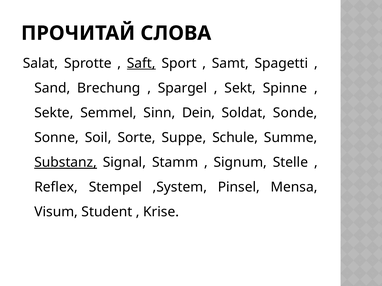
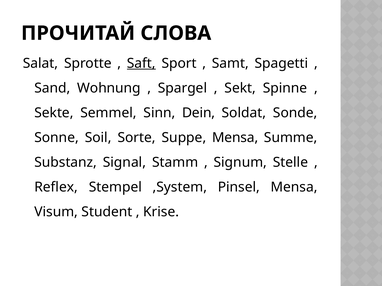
Brechung: Brechung -> Wohnung (109, 88)
Suppe Schule: Schule -> Mensa (235, 138)
Substanz underline: present -> none (66, 163)
